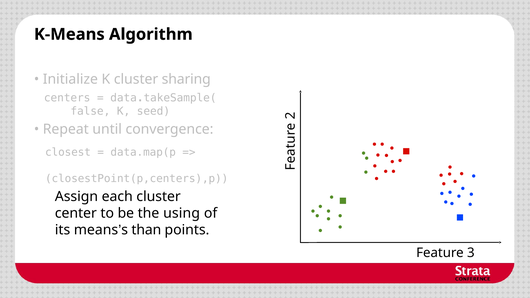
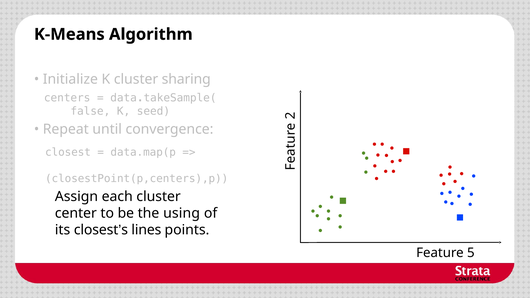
its means: means -> closest (96, 230)
than: than -> lines (146, 230)
3: 3 -> 5 (471, 253)
